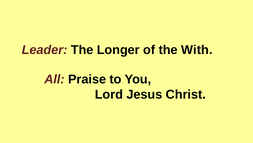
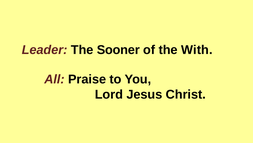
Longer: Longer -> Sooner (118, 50)
